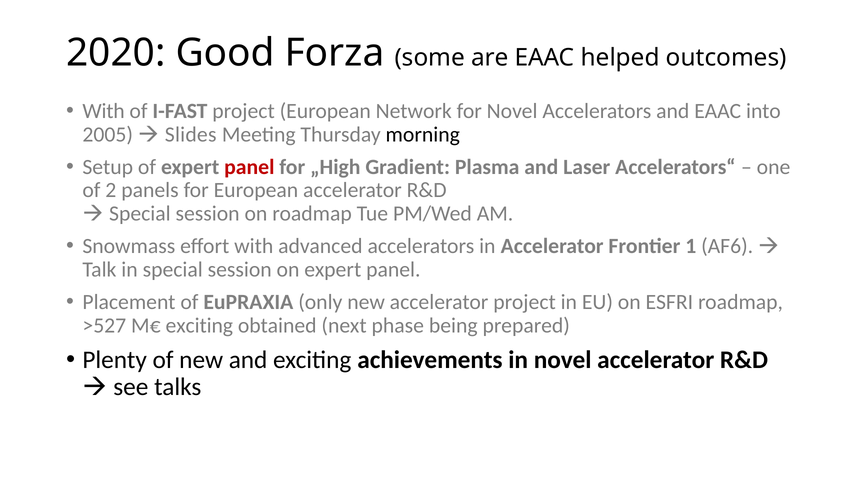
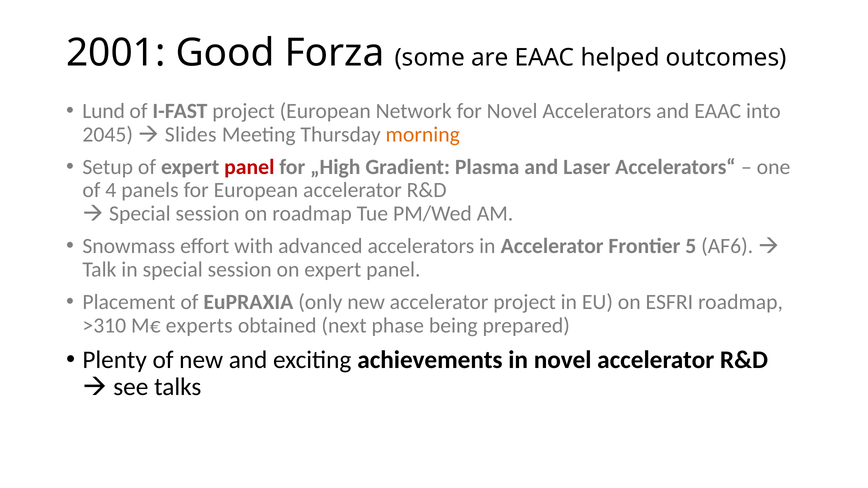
2020: 2020 -> 2001 (116, 53)
With: With -> Lund (104, 111)
2005: 2005 -> 2045 (108, 134)
morning colour: black -> orange (423, 134)
2: 2 -> 4 (111, 190)
1: 1 -> 5 (691, 246)
>527: >527 -> >310 (104, 326)
M€ exciting: exciting -> experts (199, 326)
